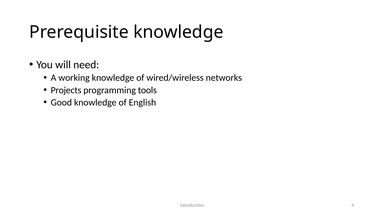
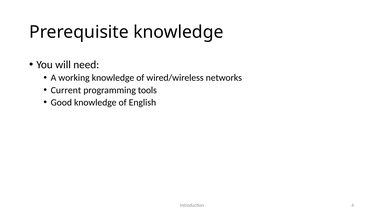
Projects: Projects -> Current (66, 90)
